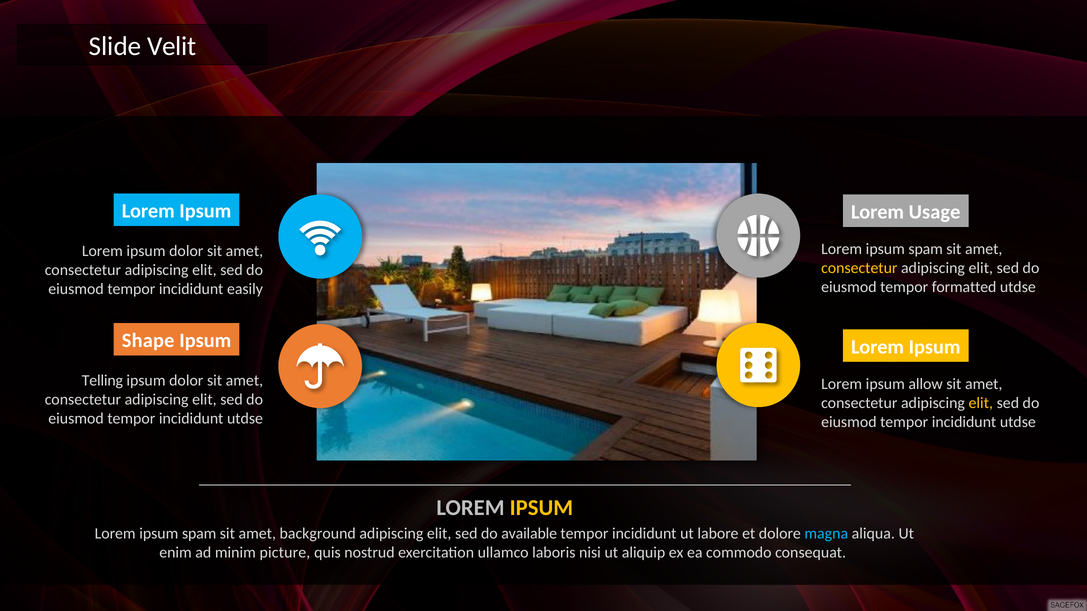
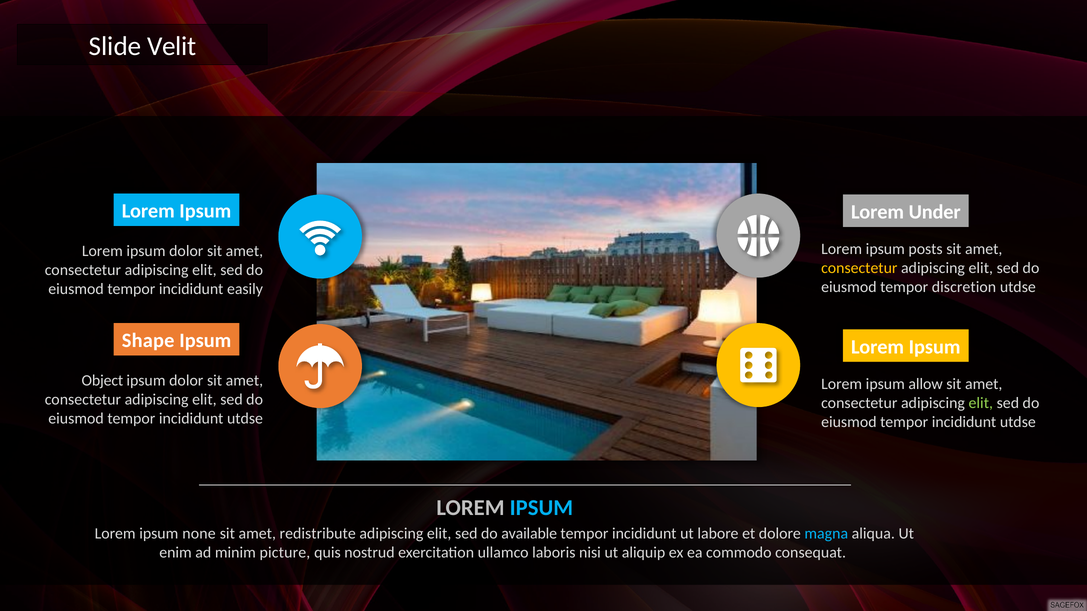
Usage: Usage -> Under (935, 212)
spam: spam -> posts (926, 249)
formatted: formatted -> discretion (964, 287)
Telling: Telling -> Object (102, 381)
elit colour: yellow -> light green (981, 403)
IPSUM colour: yellow -> light blue (541, 508)
spam: spam -> none (199, 534)
background: background -> redistribute (318, 534)
